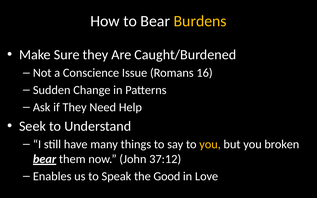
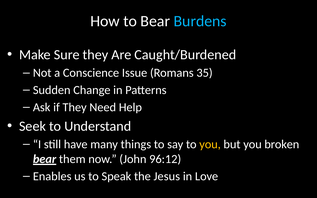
Burdens colour: yellow -> light blue (200, 21)
16: 16 -> 35 (205, 73)
37:12: 37:12 -> 96:12 (165, 159)
Good: Good -> Jesus (167, 176)
